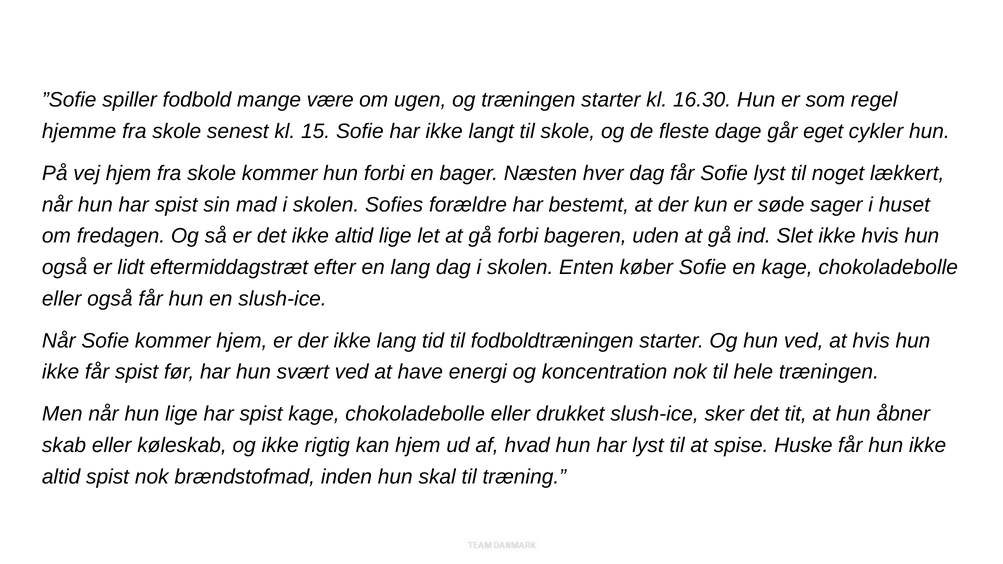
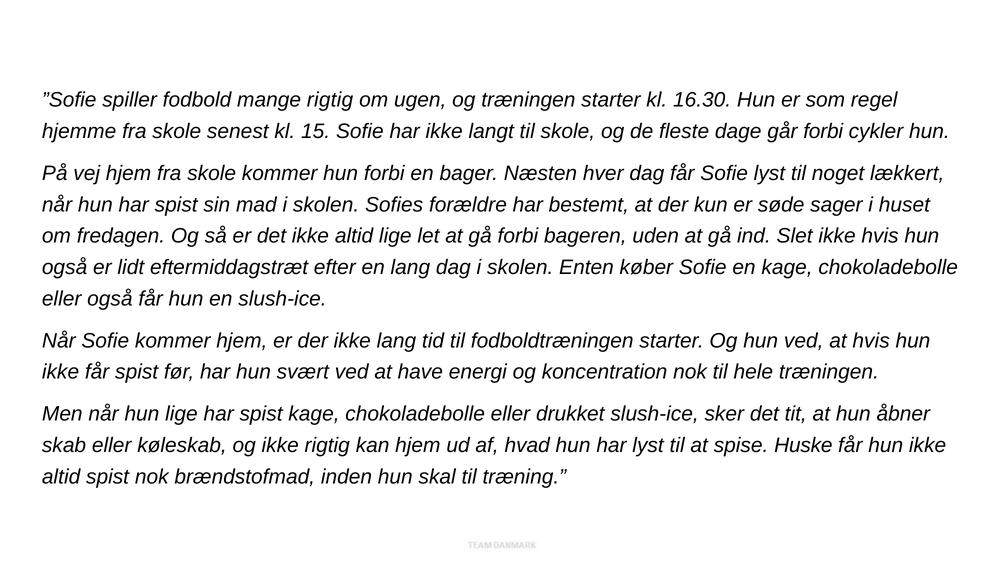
mange være: være -> rigtig (330, 100)
går eget: eget -> forbi (823, 131)
